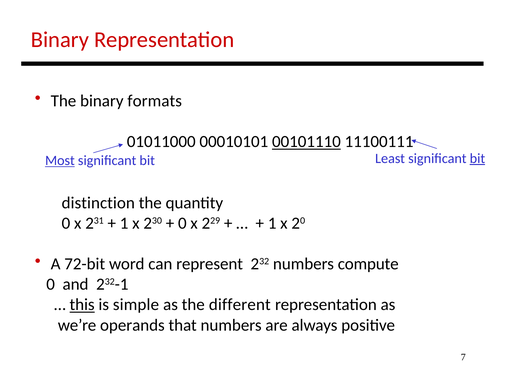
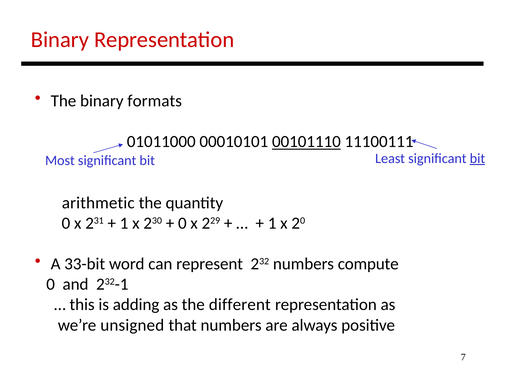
Most underline: present -> none (60, 160)
distinction: distinction -> arithmetic (98, 203)
72-bit: 72-bit -> 33-bit (85, 264)
this underline: present -> none (82, 305)
simple: simple -> adding (136, 305)
operands: operands -> unsigned (132, 325)
